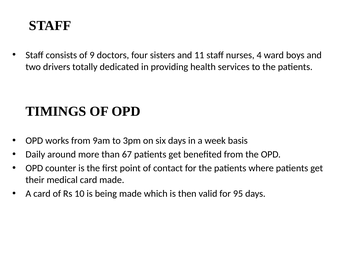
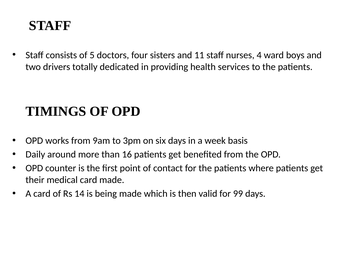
9: 9 -> 5 (92, 55)
67: 67 -> 16 (127, 154)
10: 10 -> 14 (79, 194)
95: 95 -> 99 (238, 194)
